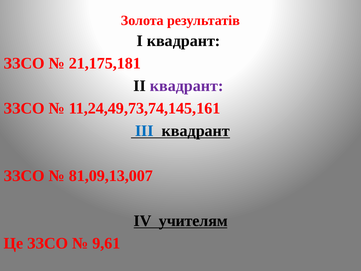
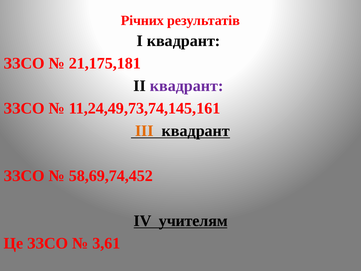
Золота: Золота -> Річних (142, 20)
ІІІ colour: blue -> orange (144, 131)
81,09,13,007: 81,09,13,007 -> 58,69,74,452 (111, 176)
9,61: 9,61 -> 3,61 (106, 243)
